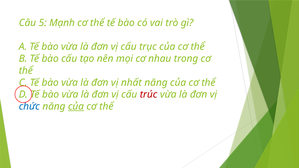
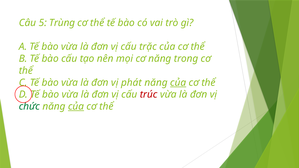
Mạnh: Mạnh -> Trùng (62, 23)
trục: trục -> trặc (148, 47)
cơ nhau: nhau -> năng (160, 59)
nhất: nhất -> phát (131, 83)
của underline: none -> present (178, 83)
chức colour: blue -> green (29, 107)
